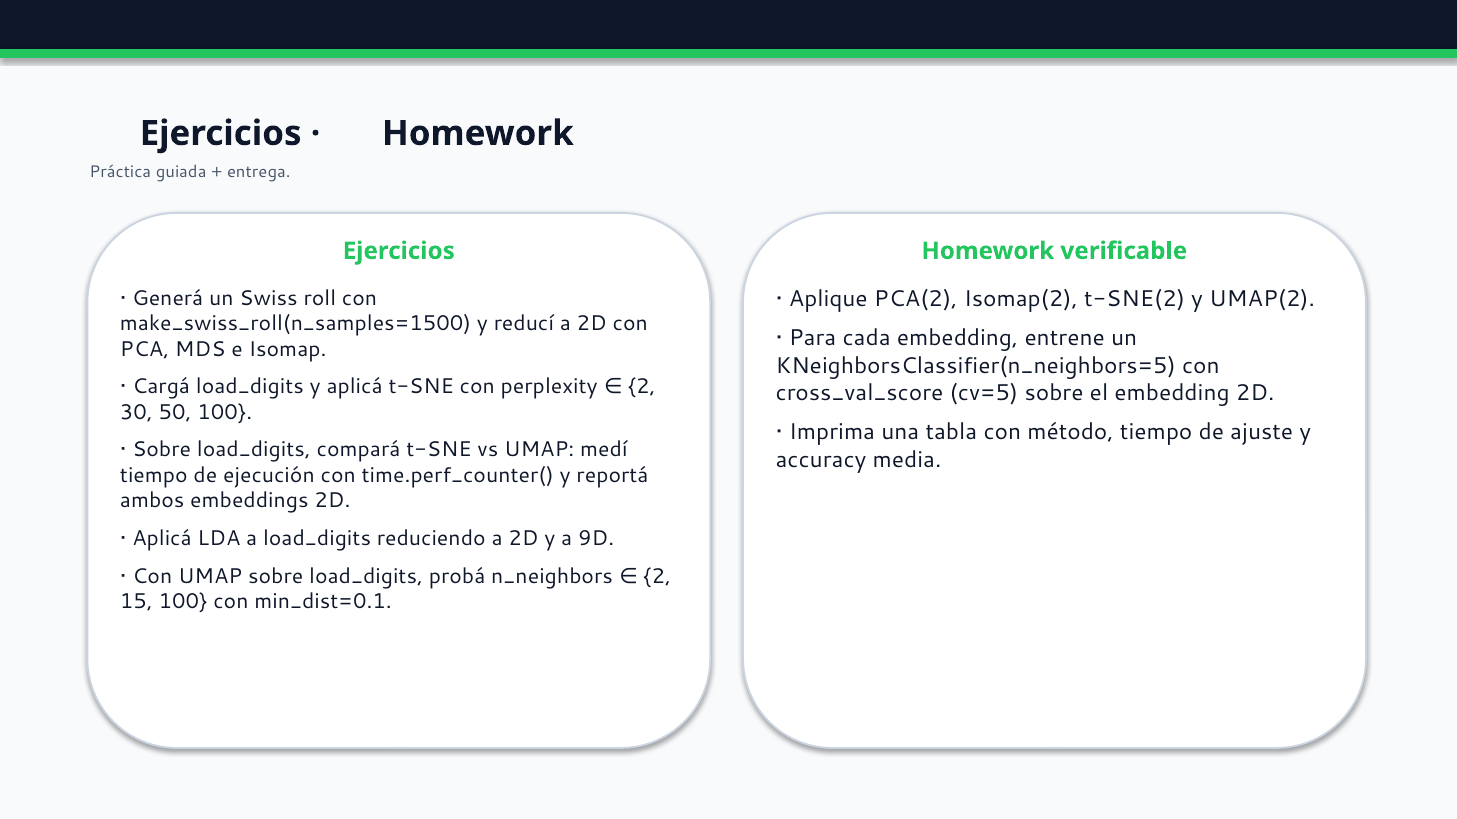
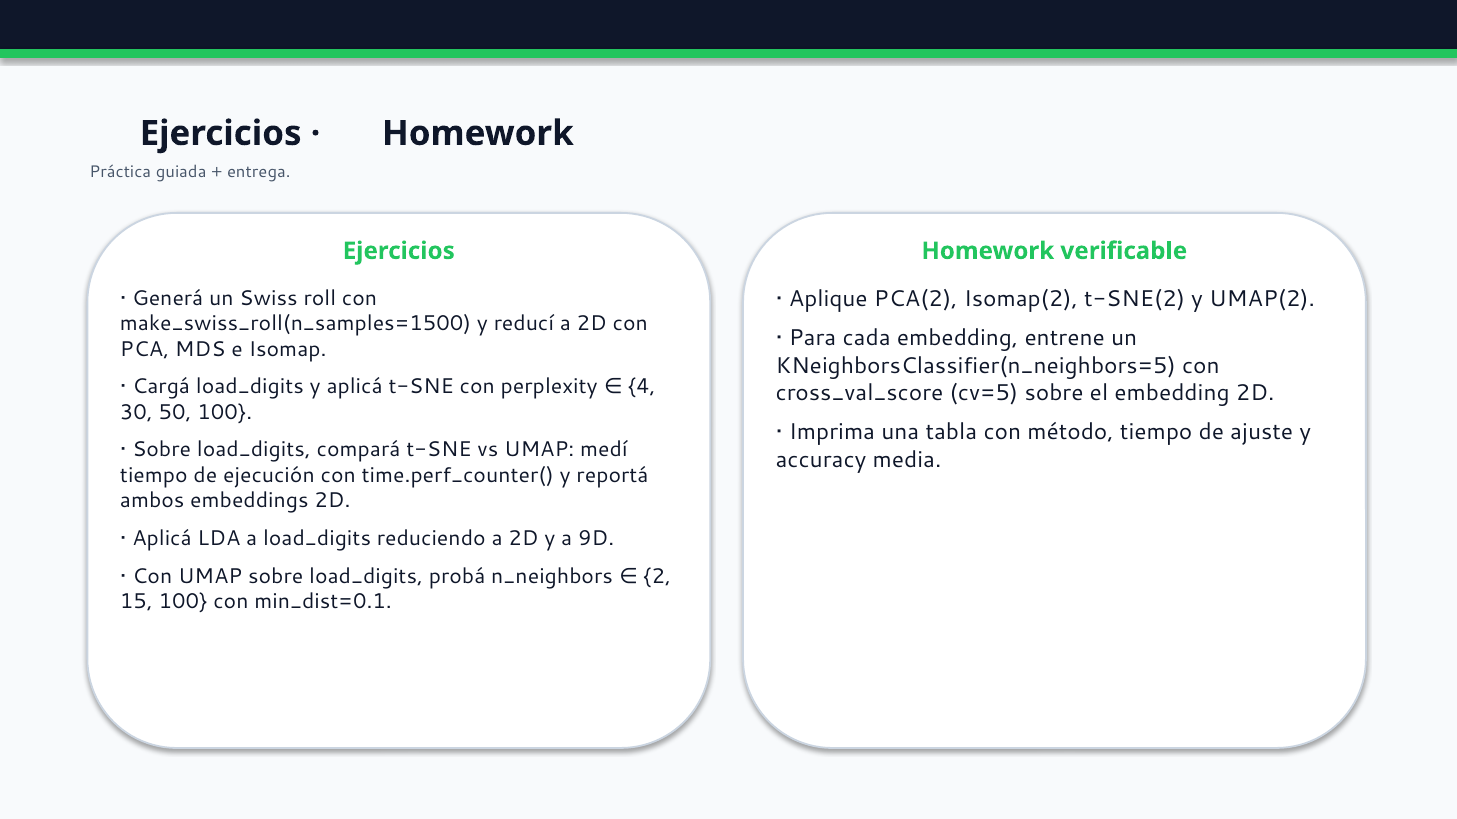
perplexity 2: 2 -> 4 (642, 387)
